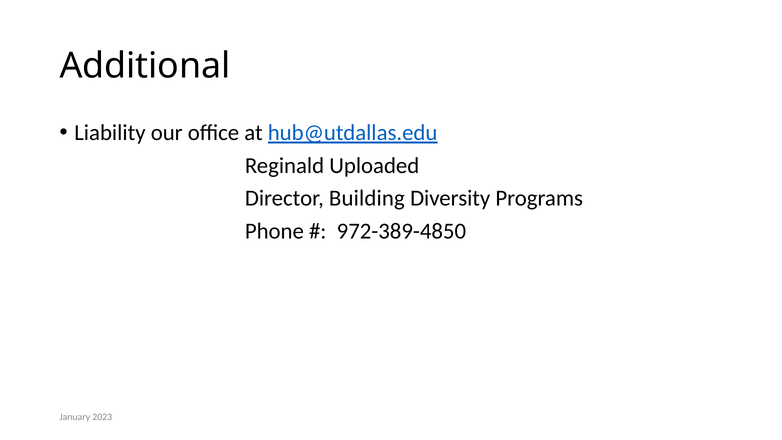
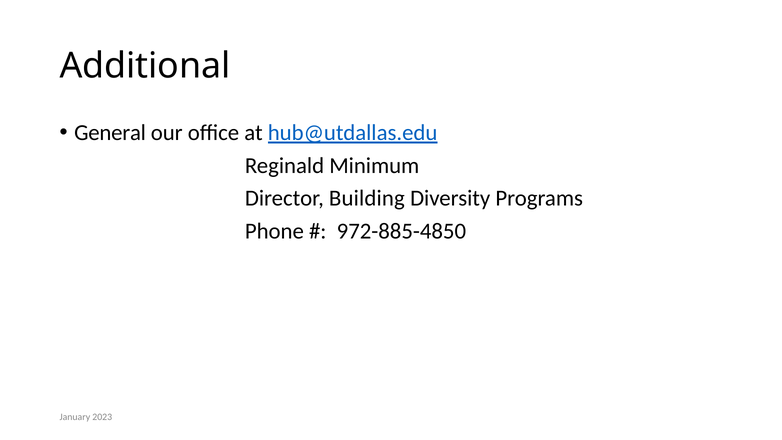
Liability: Liability -> General (110, 133)
Uploaded: Uploaded -> Minimum (374, 165)
972-389-4850: 972-389-4850 -> 972-885-4850 (401, 231)
